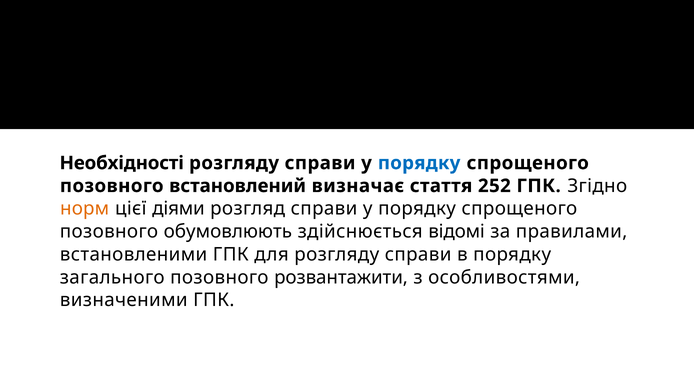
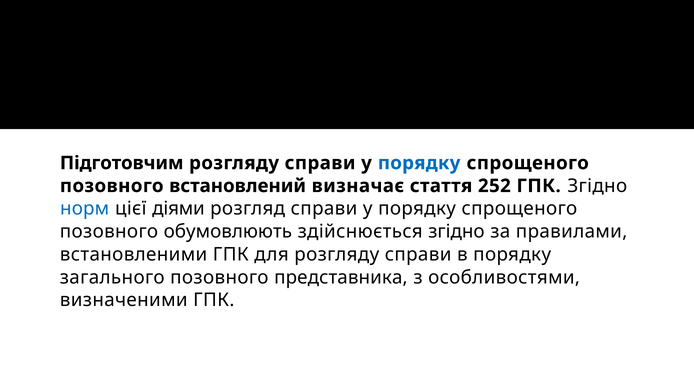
Необхідності: Необхідності -> Підготовчим (122, 163)
норм colour: orange -> blue (85, 208)
здійснюється відомі: відомі -> згідно (456, 231)
розвантажити: розвантажити -> представника (341, 277)
